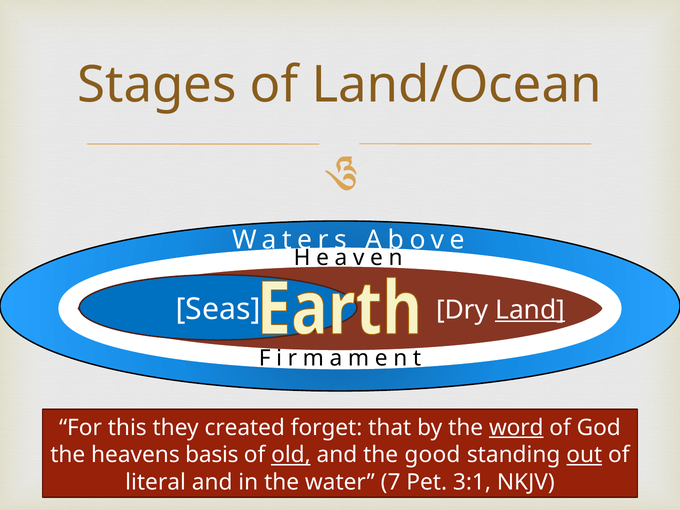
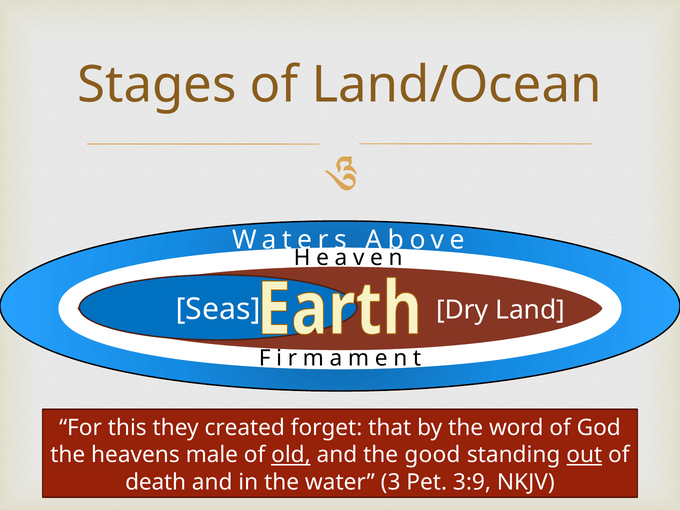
Land underline: present -> none (530, 310)
word underline: present -> none (516, 428)
basis: basis -> male (212, 455)
literal: literal -> death (156, 482)
7: 7 -> 3 (391, 482)
3:1: 3:1 -> 3:9 (472, 482)
